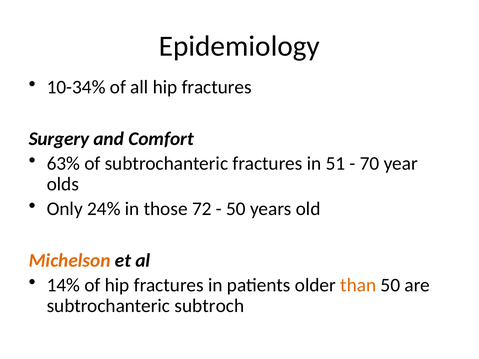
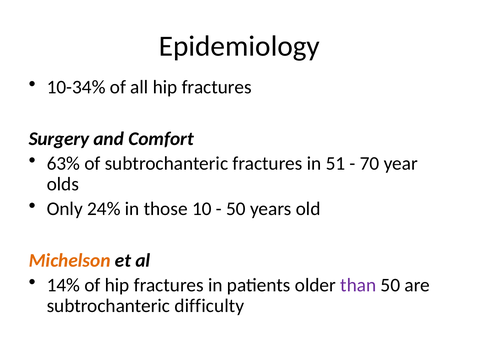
72: 72 -> 10 (202, 209)
than colour: orange -> purple (358, 285)
subtroch: subtroch -> difficulty (209, 306)
